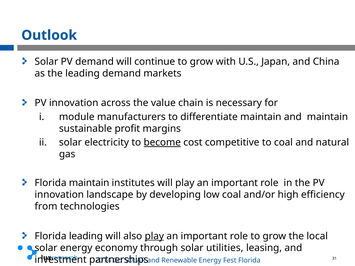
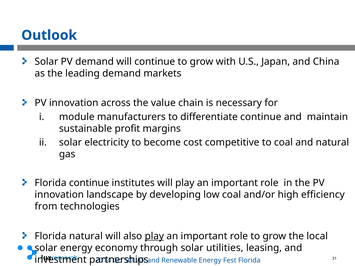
differentiate maintain: maintain -> continue (261, 117)
become underline: present -> none (162, 143)
Florida maintain: maintain -> continue (89, 183)
Florida leading: leading -> natural (86, 236)
